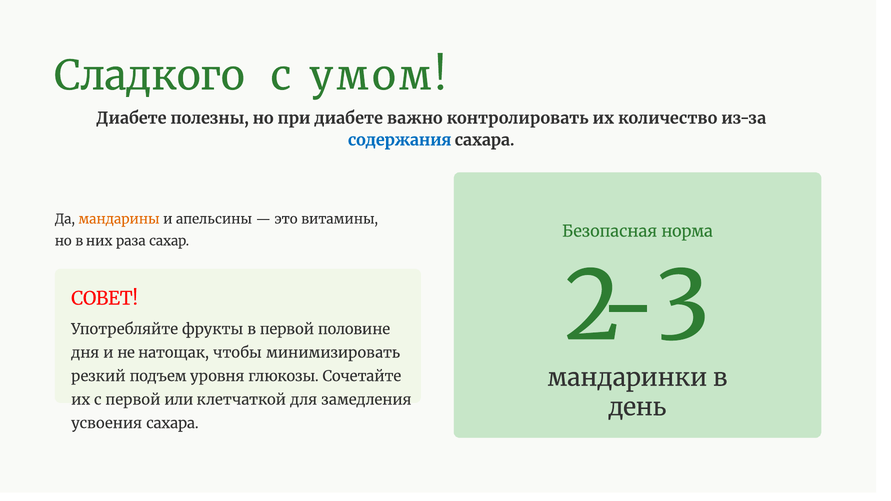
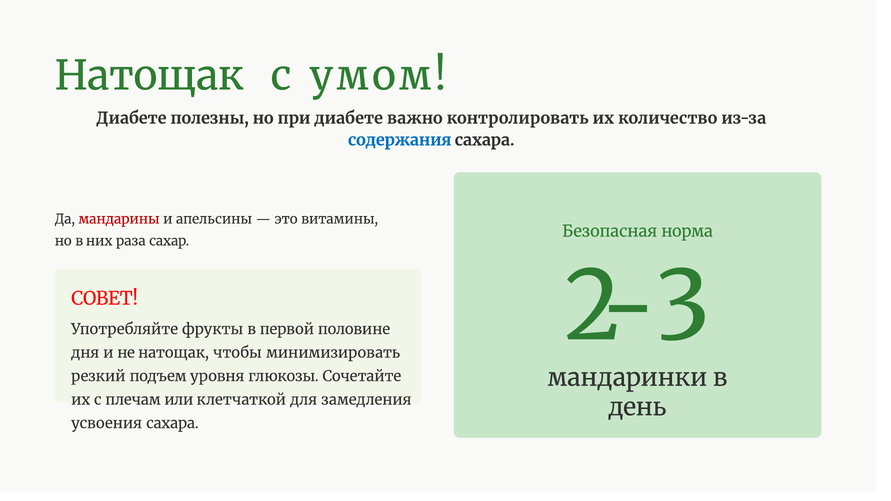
Сладкого: Сладкого -> Натощак (149, 76)
мандарины colour: orange -> red (119, 219)
с первой: первой -> плечам (133, 400)
